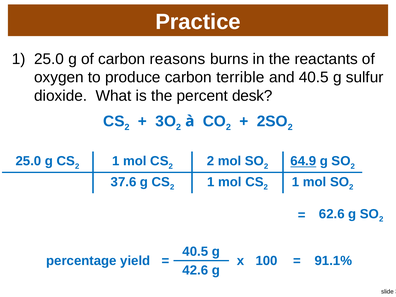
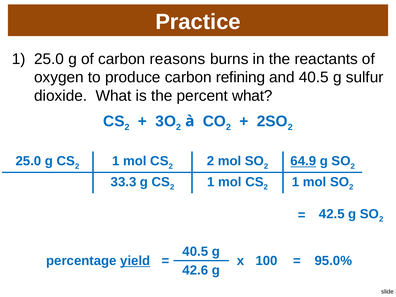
terrible: terrible -> refining (240, 77)
percent desk: desk -> what (252, 96)
37.6: 37.6 -> 33.3 (124, 182)
62.6: 62.6 -> 42.5 (332, 214)
yield underline: none -> present (135, 261)
91.1%: 91.1% -> 95.0% (333, 261)
